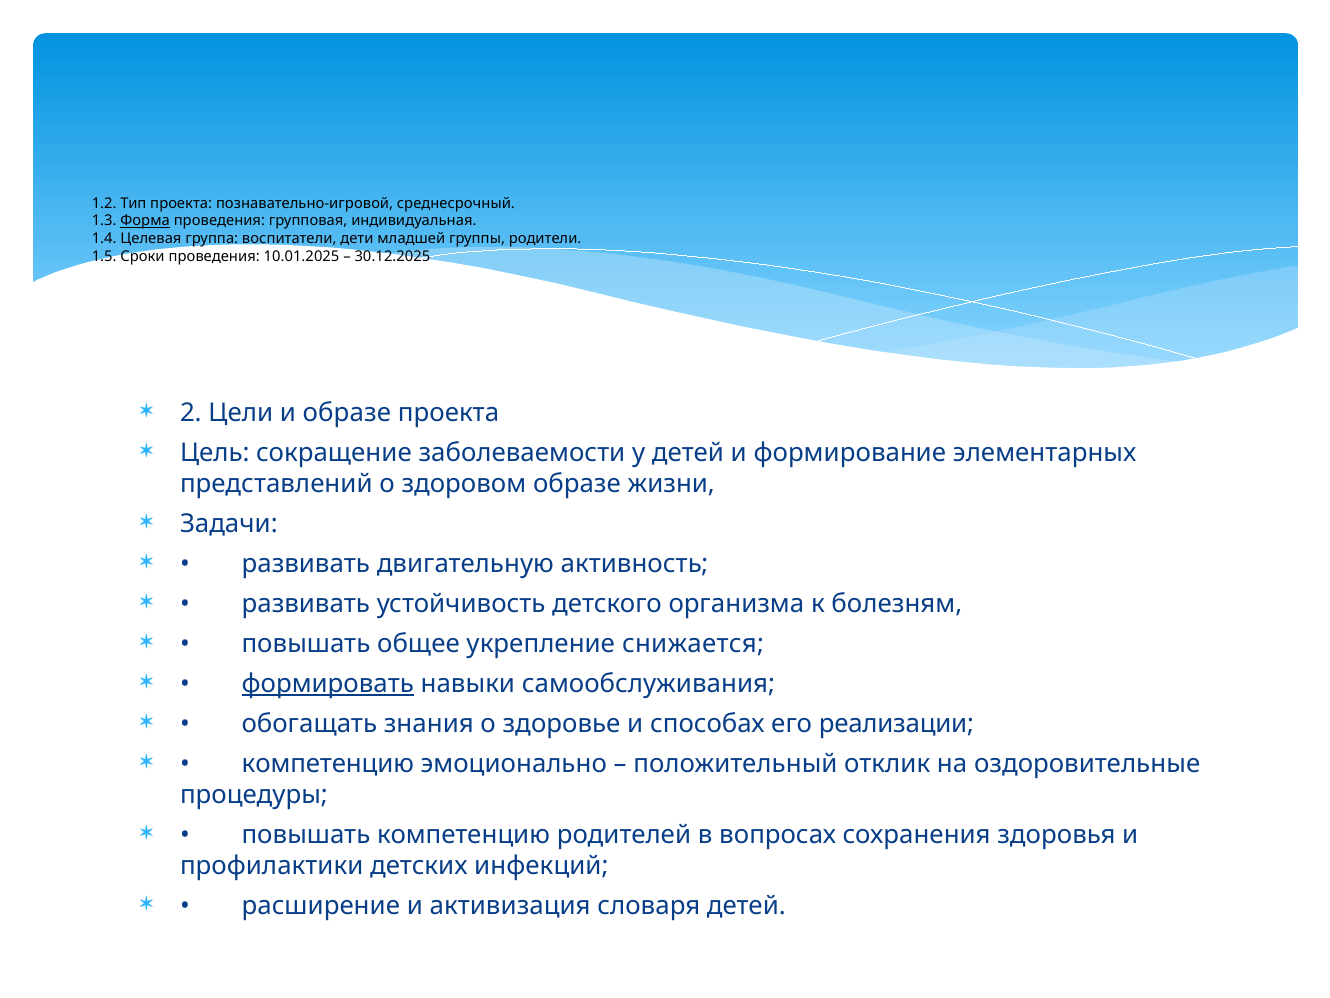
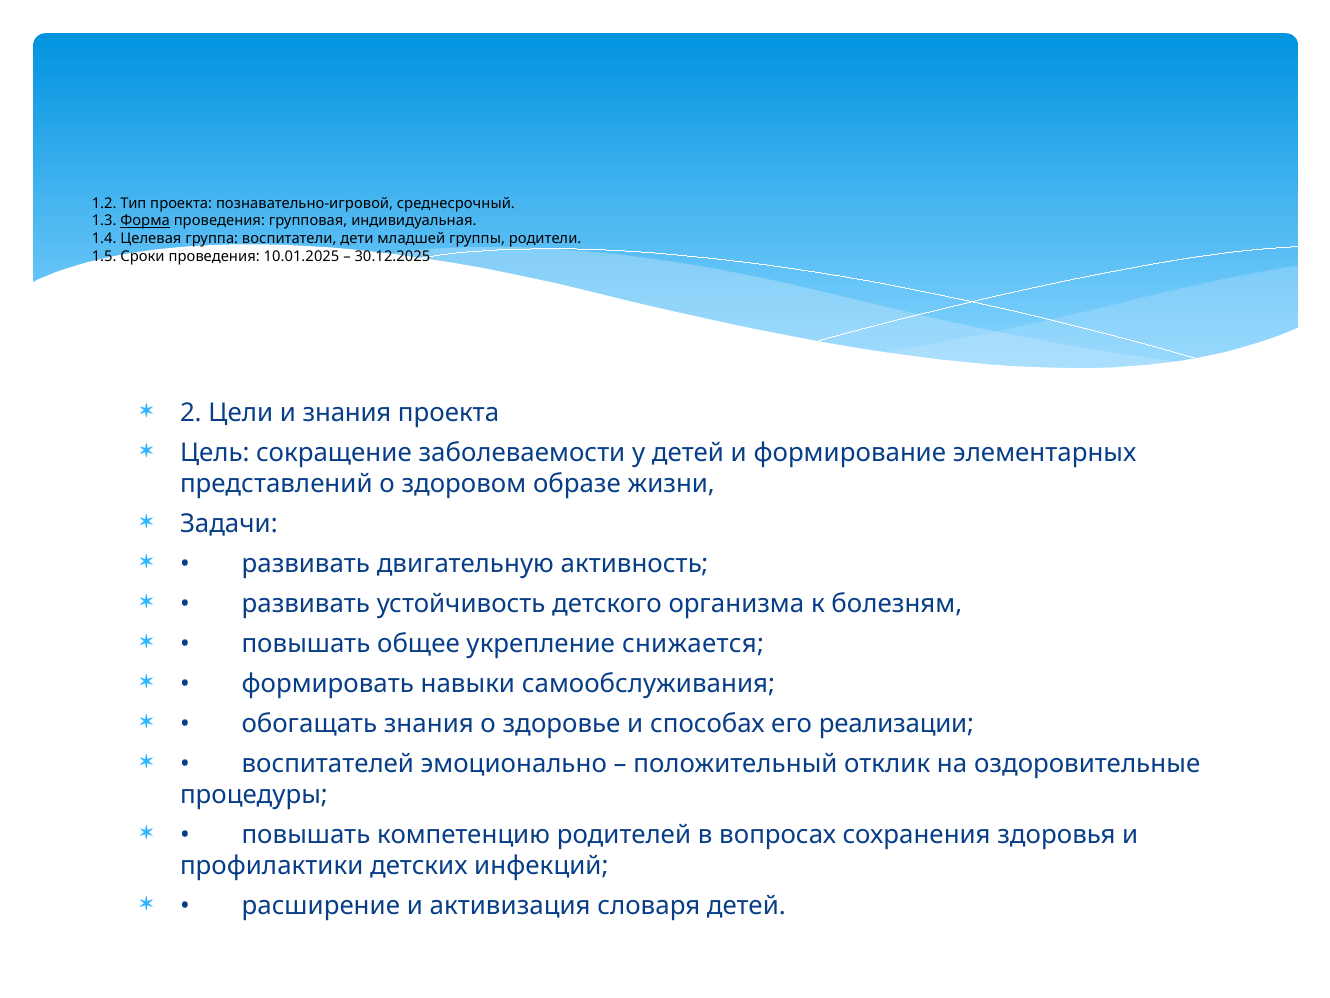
и образе: образе -> знания (347, 413)
формировать underline: present -> none (328, 684)
компетенцию: компетенцию -> воспитателей (328, 763)
